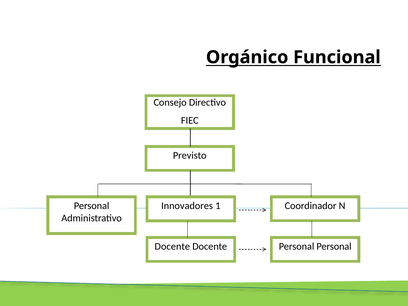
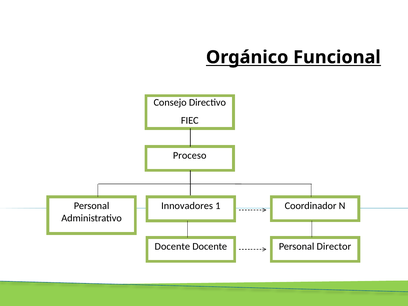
Previsto: Previsto -> Proceso (190, 155)
Personal Personal: Personal -> Director (334, 246)
